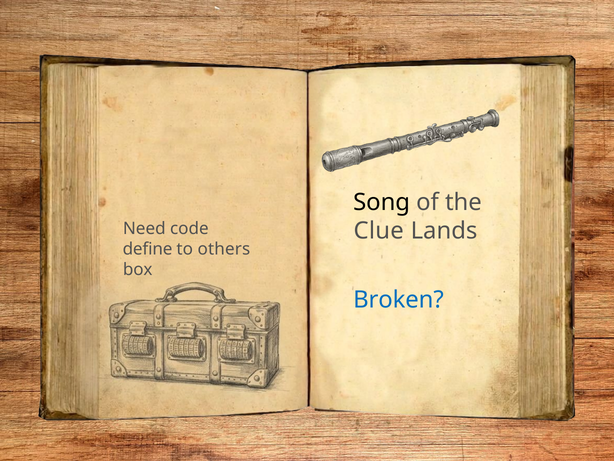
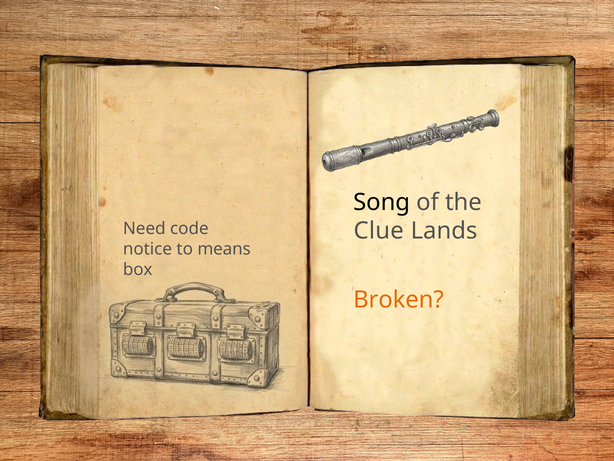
define: define -> notice (147, 249)
others: others -> means (224, 249)
Broken colour: blue -> orange (398, 300)
